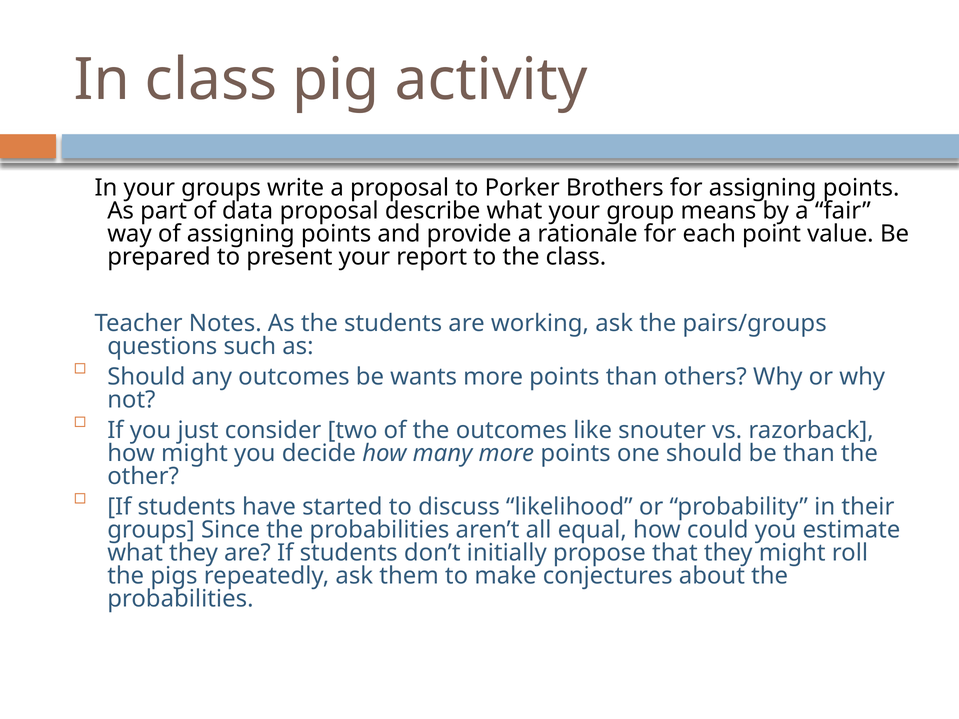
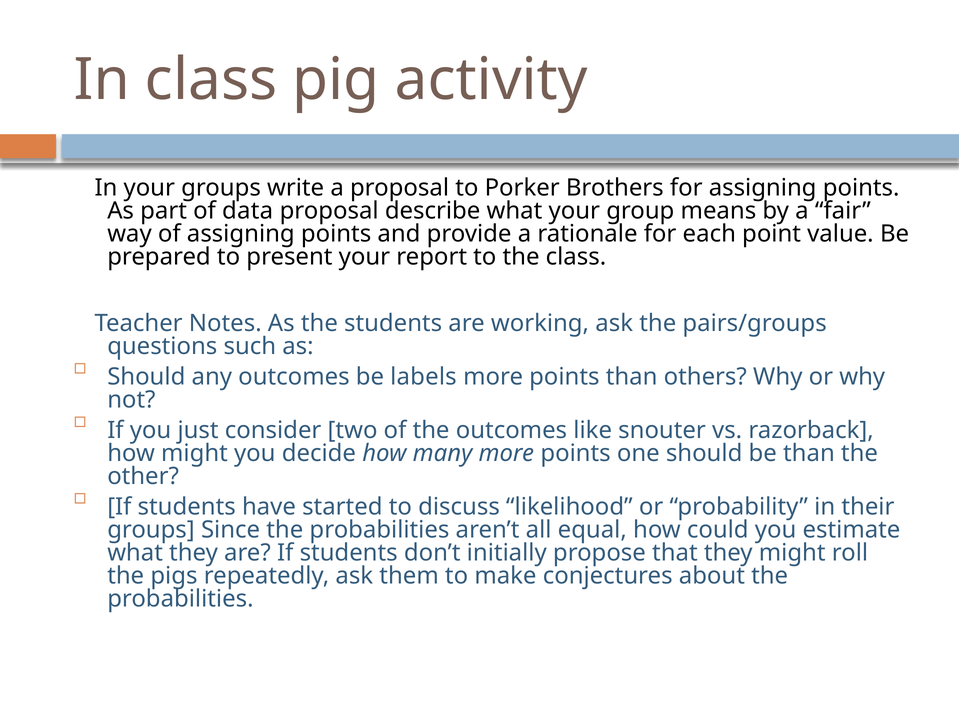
wants: wants -> labels (423, 377)
